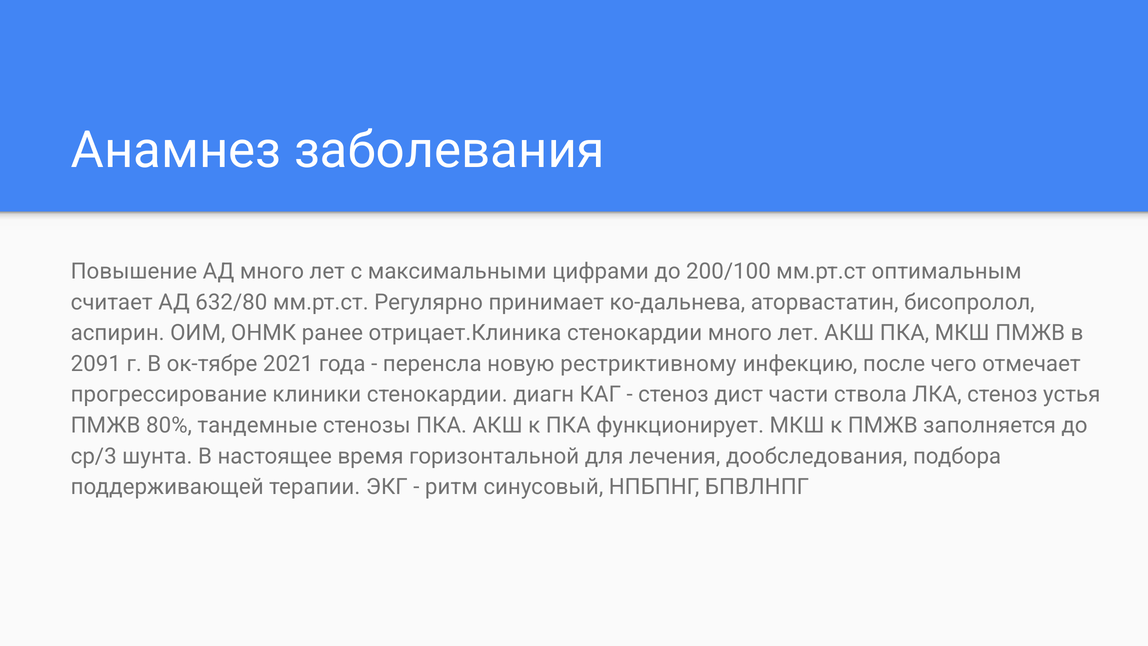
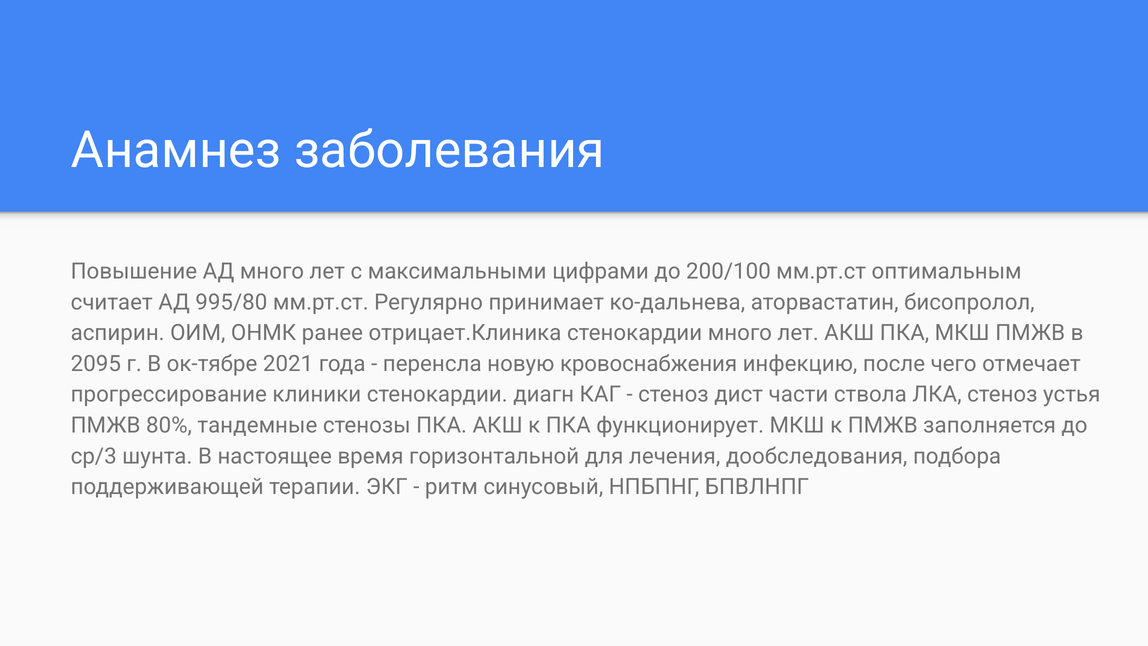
632/80: 632/80 -> 995/80 (231, 302)
2091: 2091 -> 2095 (96, 364)
рестриктивному: рестриктивному -> кровоснабжения (649, 364)
